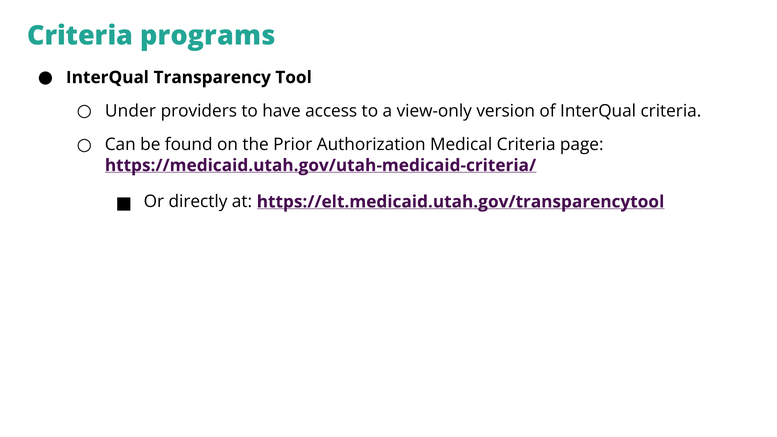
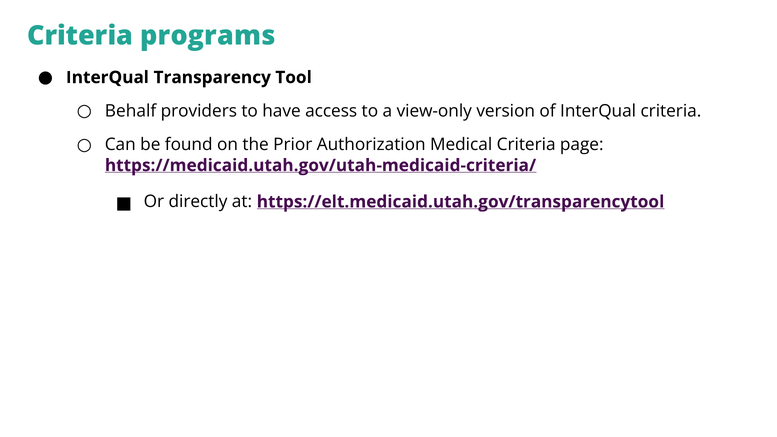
Under: Under -> Behalf (131, 111)
